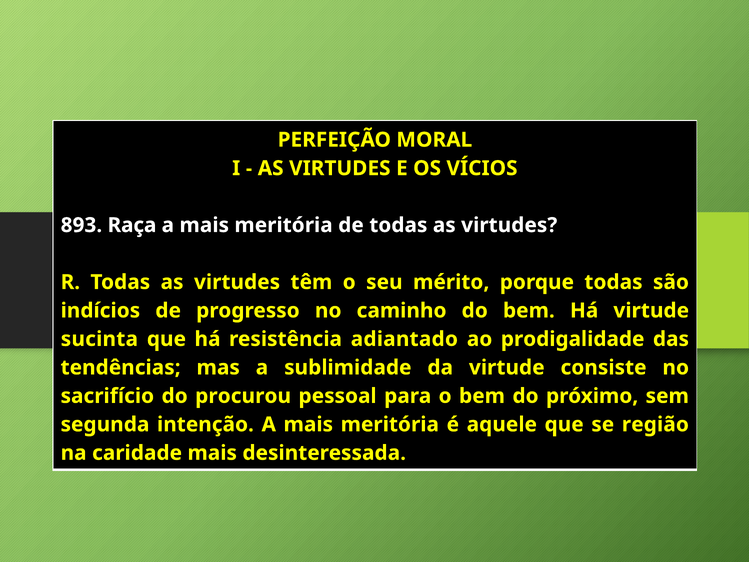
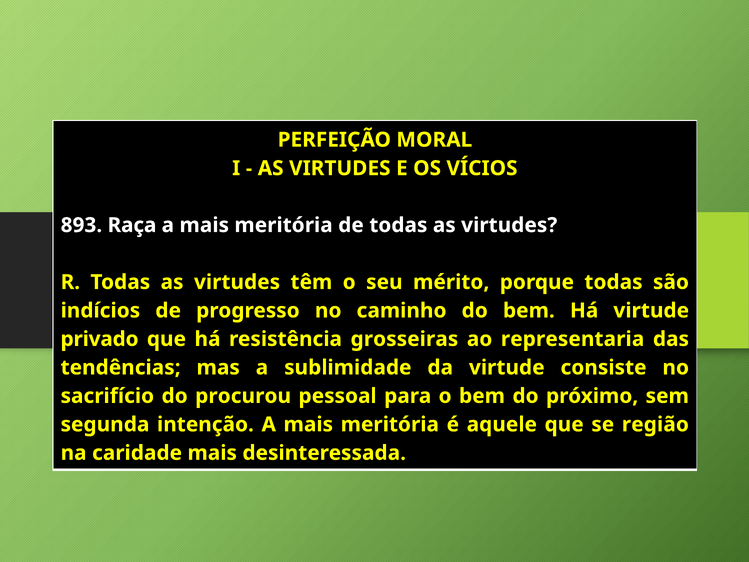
sucinta: sucinta -> privado (100, 339)
adiantado: adiantado -> grosseiras (404, 339)
prodigalidade: prodigalidade -> representaria (573, 339)
